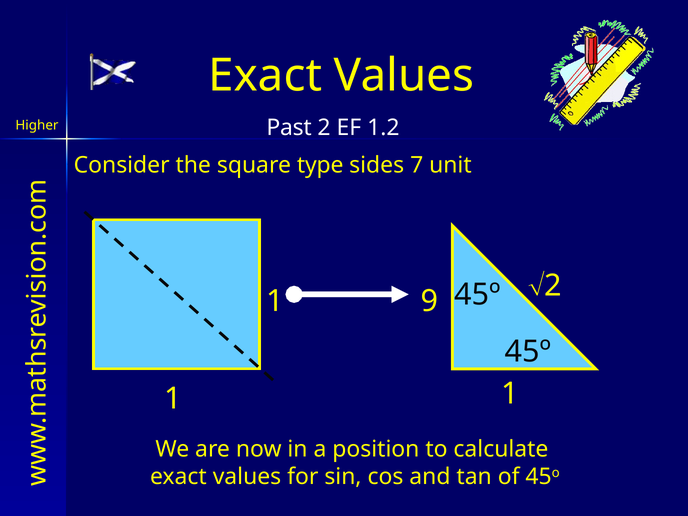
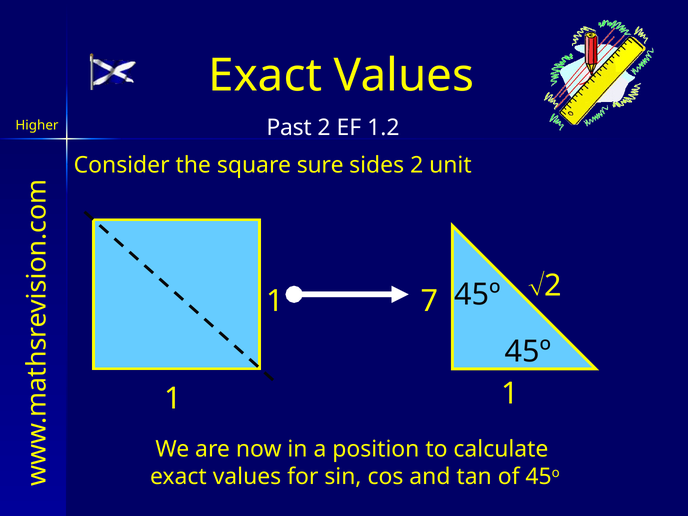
type: type -> sure (320, 165)
sides 7: 7 -> 2 (417, 165)
9: 9 -> 7 (430, 301)
